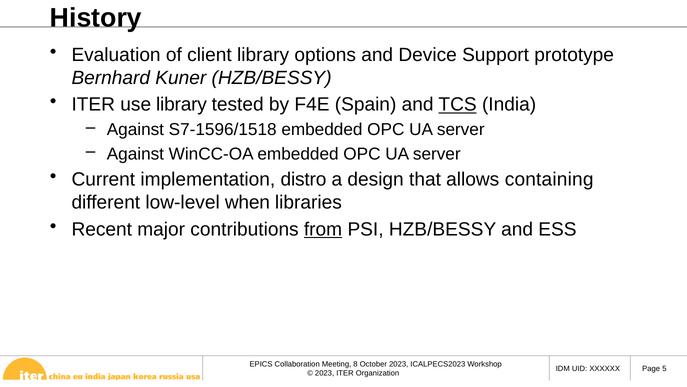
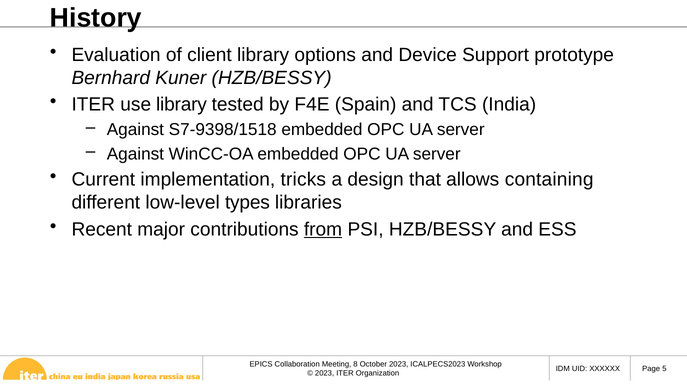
TCS underline: present -> none (458, 105)
S7-1596/1518: S7-1596/1518 -> S7-9398/1518 (223, 130)
distro: distro -> tricks (303, 179)
when: when -> types (247, 202)
